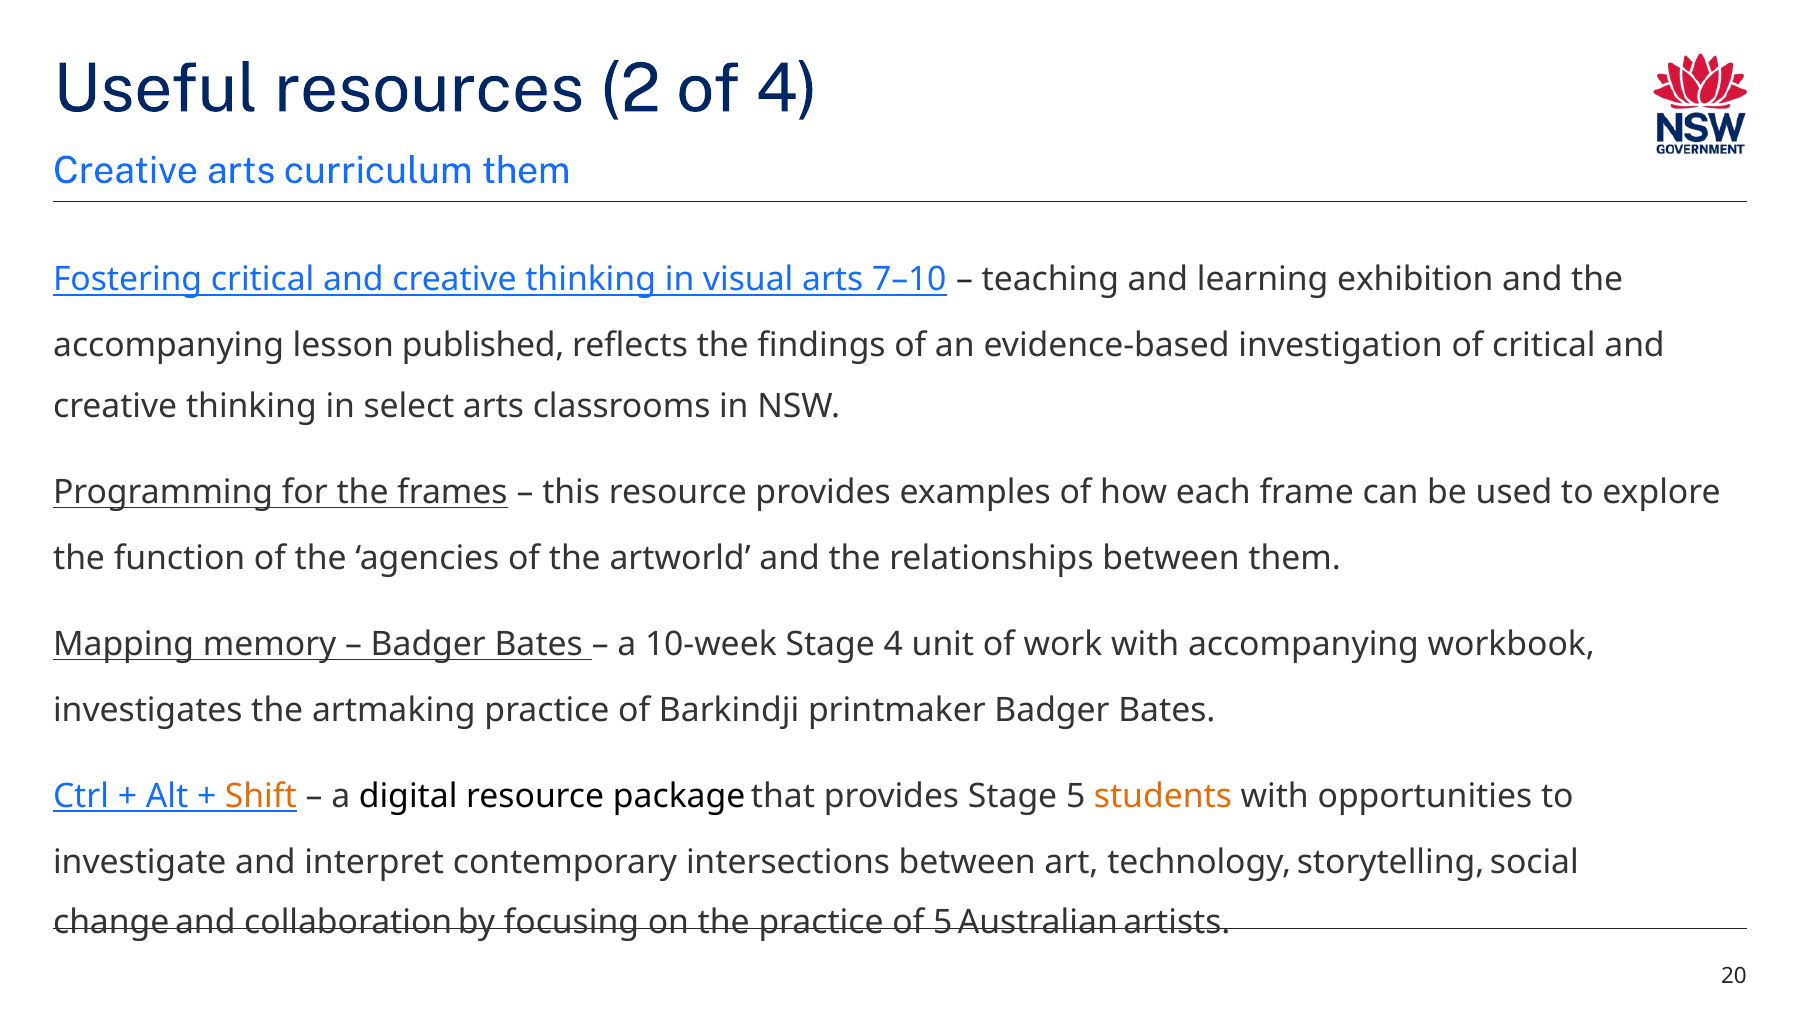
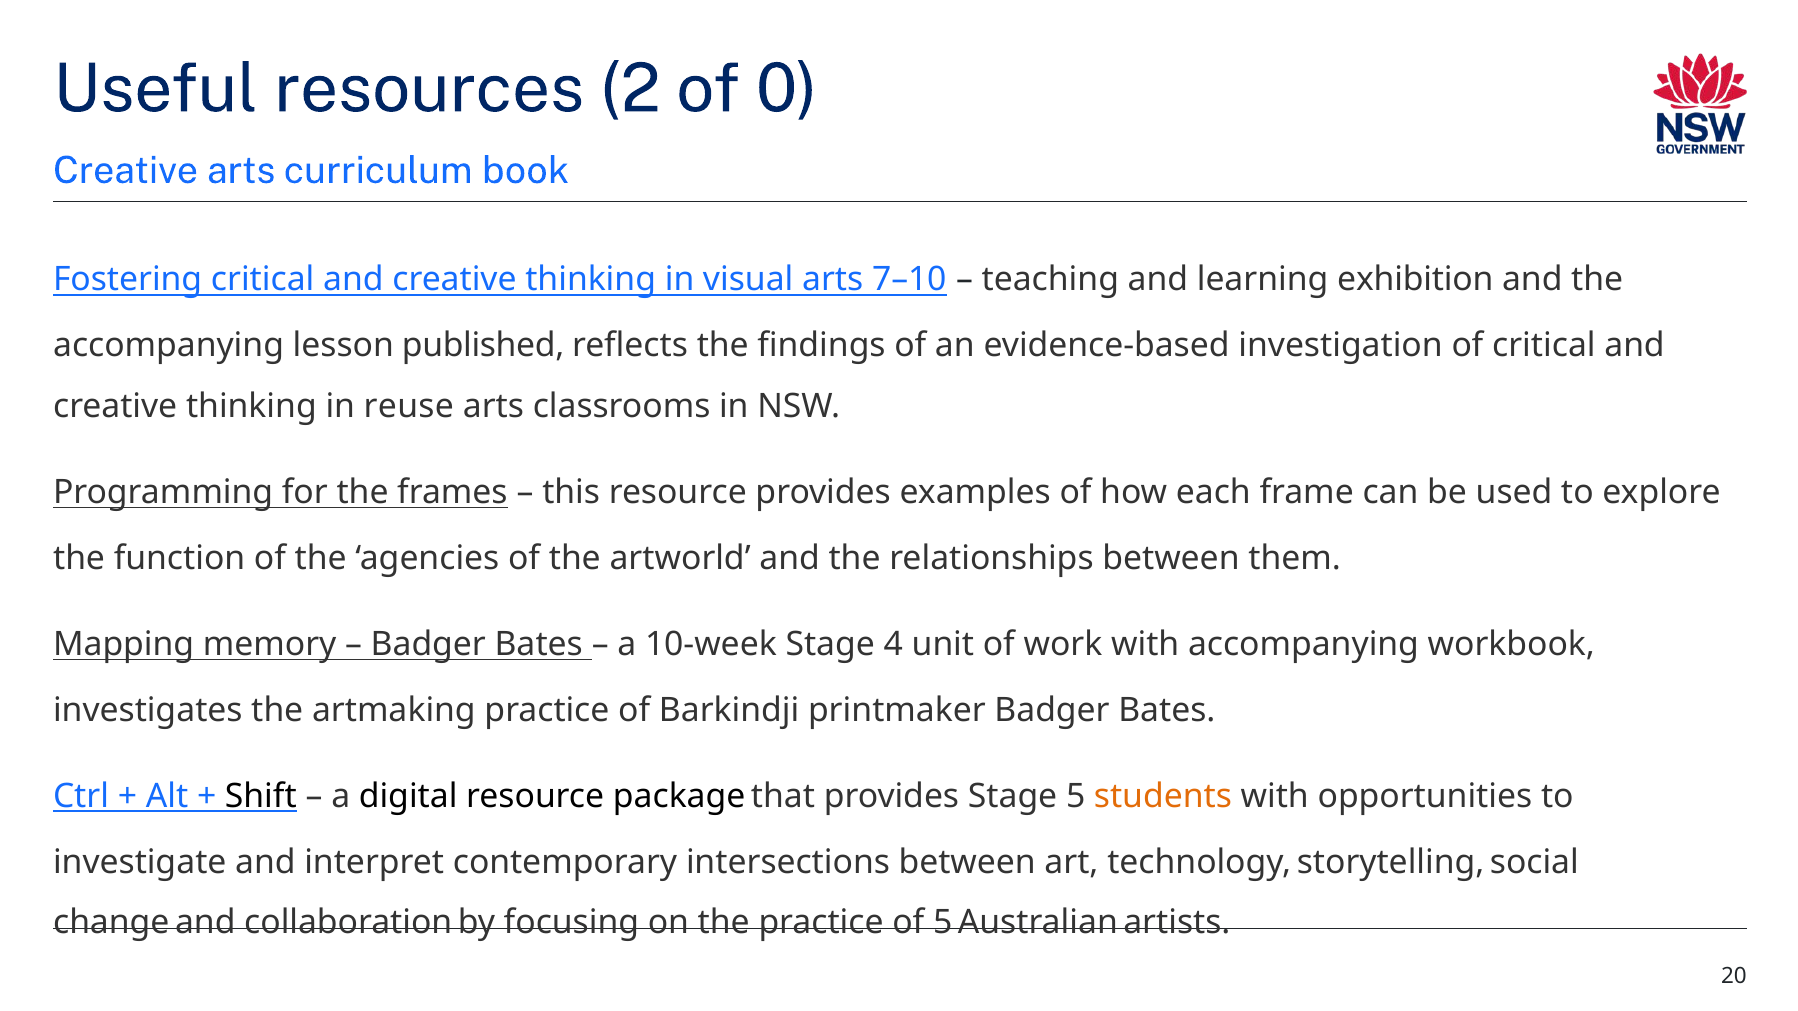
of 4: 4 -> 0 (787, 89)
curriculum them: them -> book (526, 171)
select: select -> reuse (409, 407)
Shift colour: orange -> black (261, 796)
